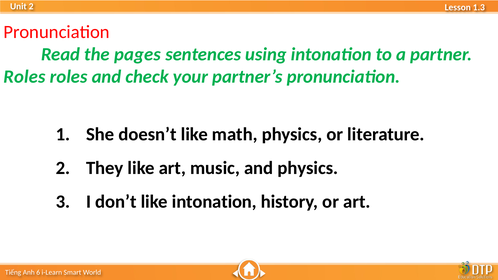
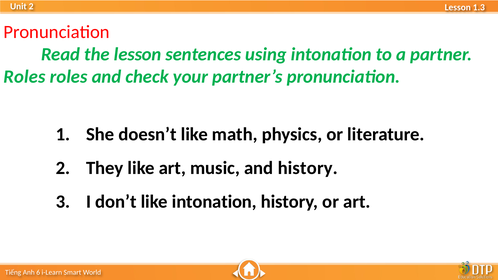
the pages: pages -> lesson (138, 54)
and physics: physics -> history (308, 168)
